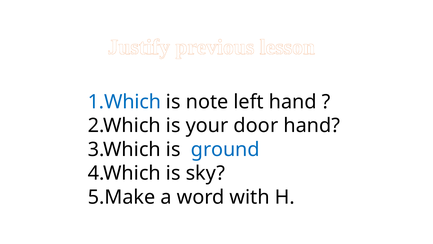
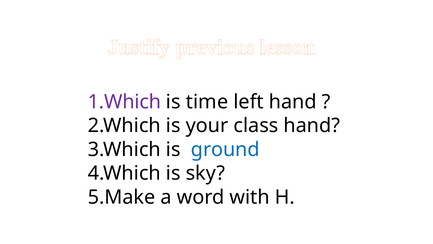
1.Which colour: blue -> purple (124, 102)
note: note -> time (207, 102)
door: door -> class (256, 125)
